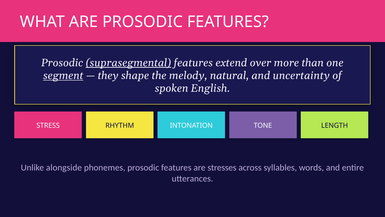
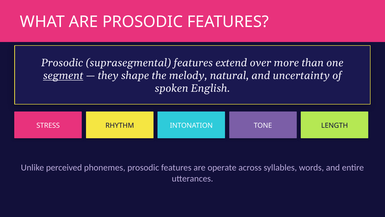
suprasegmental underline: present -> none (128, 63)
alongside: alongside -> perceived (64, 167)
stresses: stresses -> operate (222, 167)
